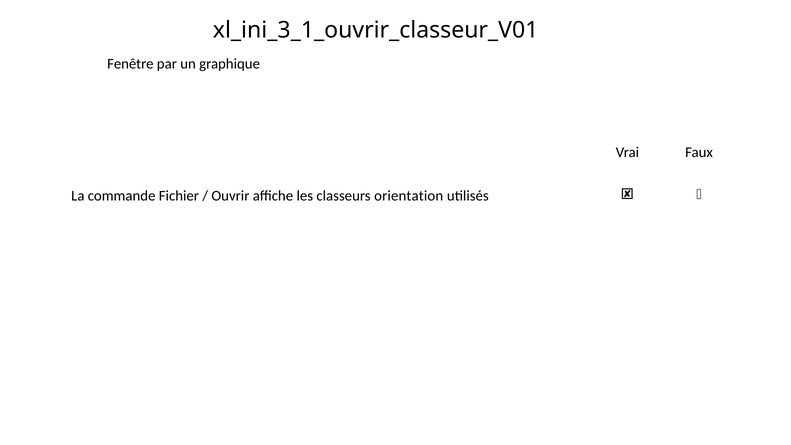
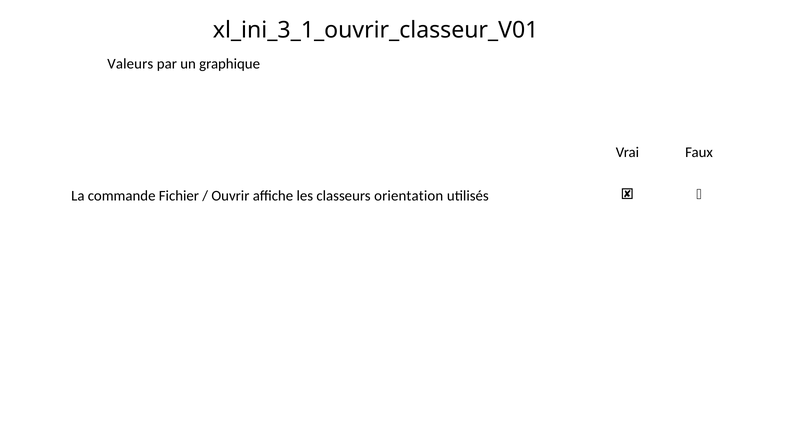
Fenêtre: Fenêtre -> Valeurs (130, 64)
